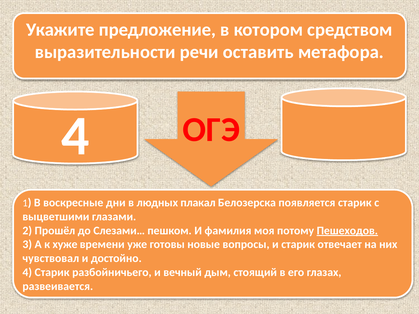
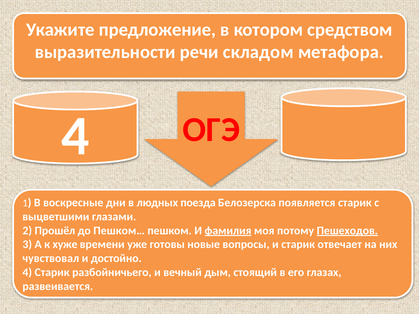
оставить: оставить -> складом (258, 52)
плакал: плакал -> поезда (198, 203)
Слезами…: Слезами… -> Пешком… (119, 231)
фамилия underline: none -> present (228, 231)
